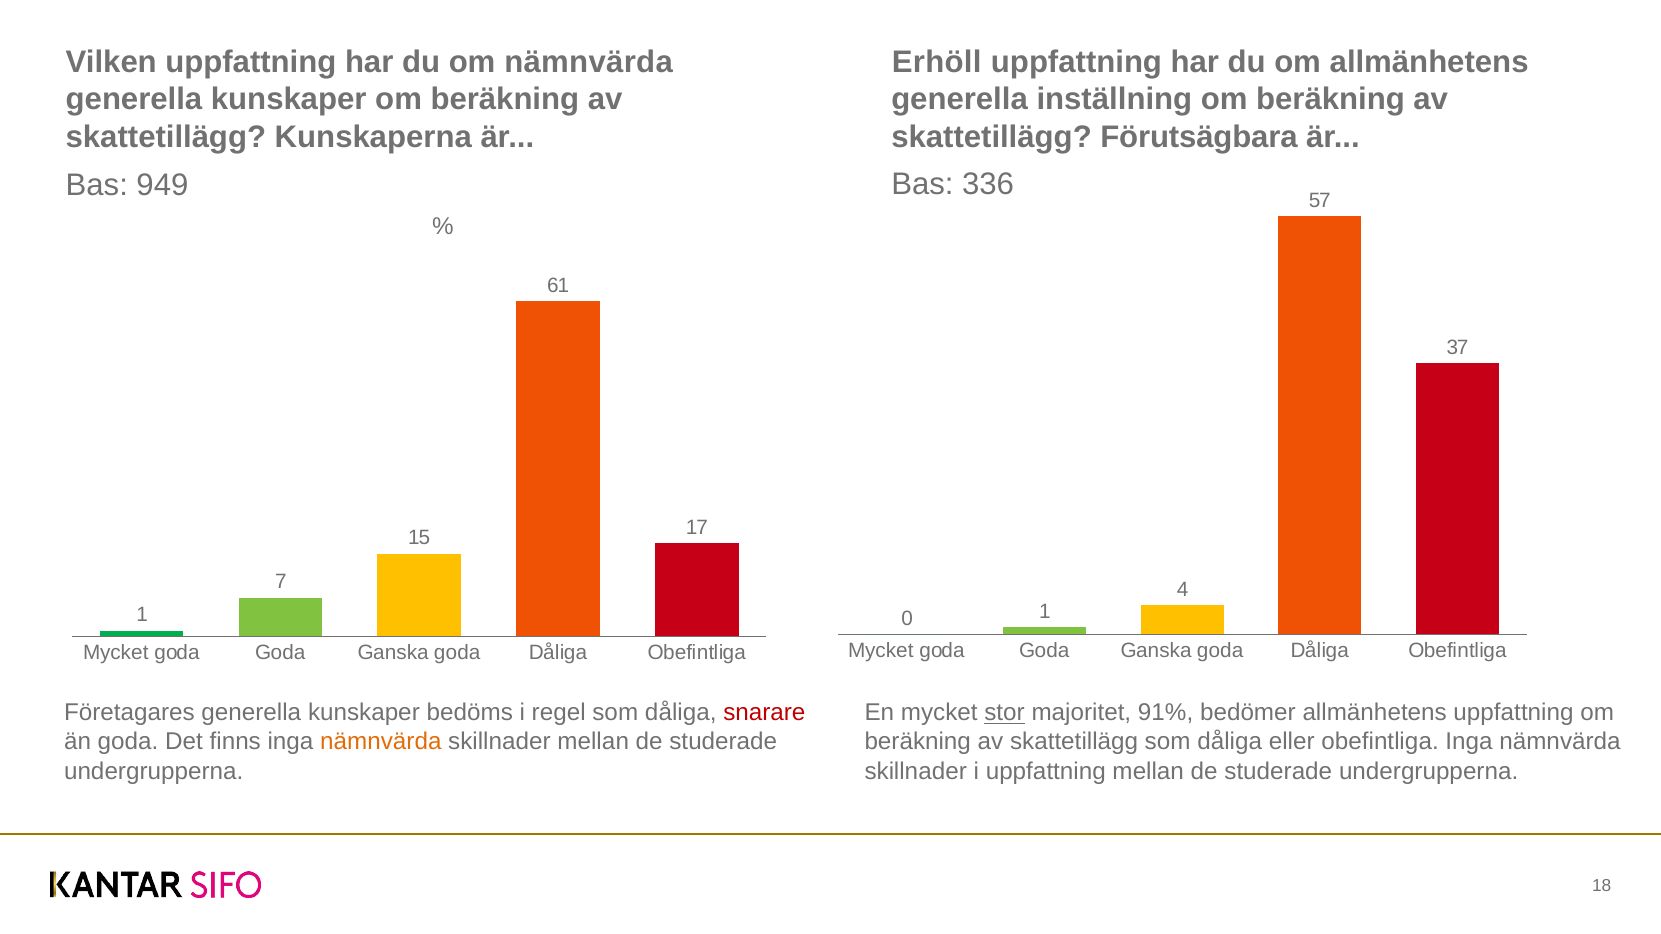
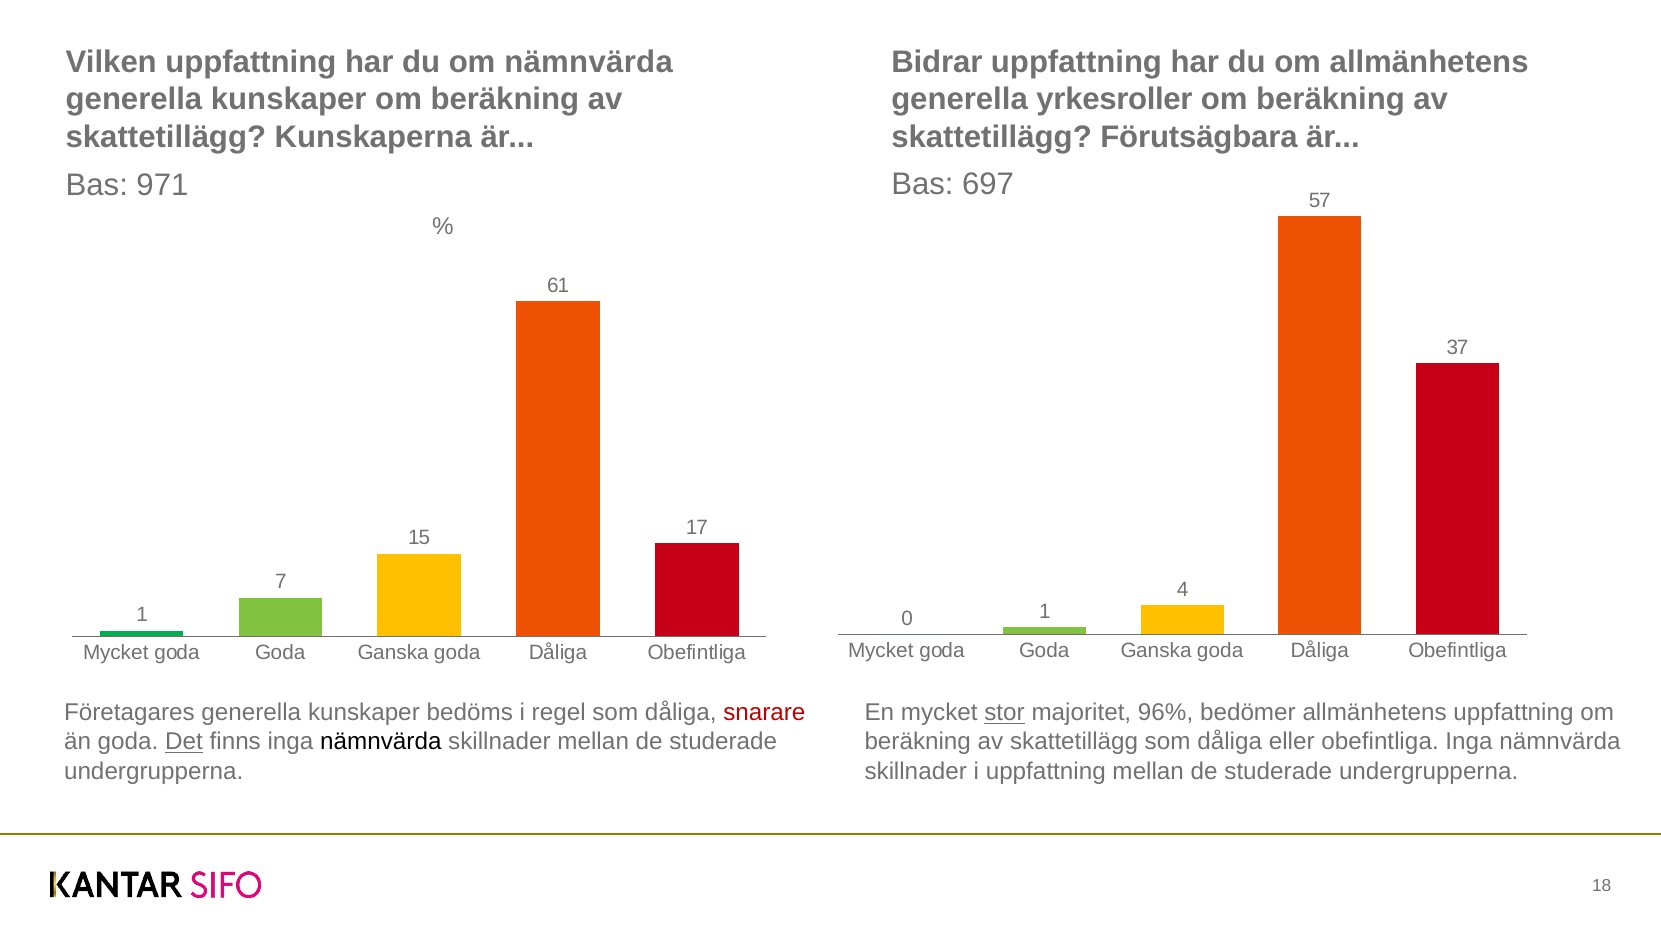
Erhöll: Erhöll -> Bidrar (937, 62)
inställning: inställning -> yrkesroller (1115, 100)
336: 336 -> 697 (988, 185)
949: 949 -> 971 (162, 185)
91%: 91% -> 96% (1166, 713)
Det underline: none -> present (184, 742)
nämnvärda colour: orange -> black (381, 742)
